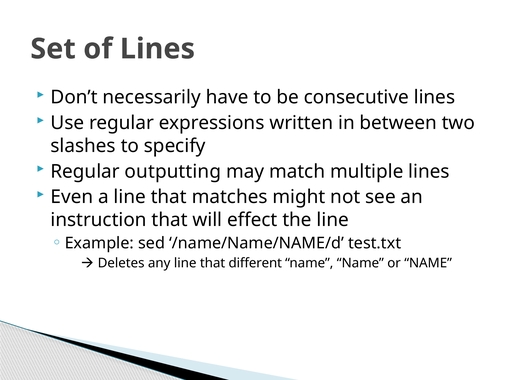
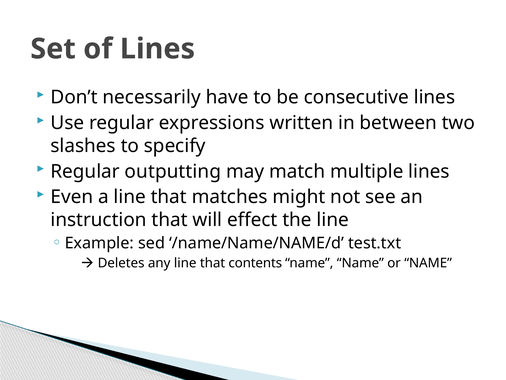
different: different -> contents (255, 263)
